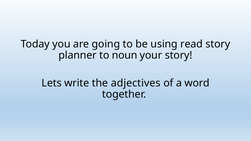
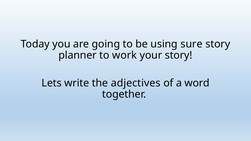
read: read -> sure (191, 44)
noun: noun -> work (125, 55)
